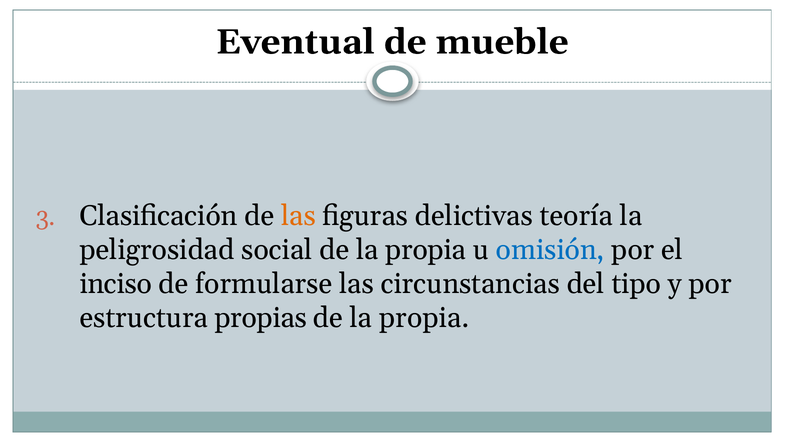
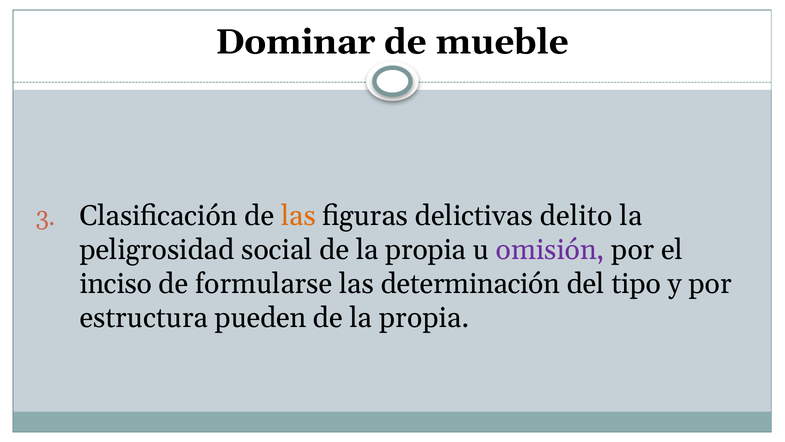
Eventual: Eventual -> Dominar (295, 42)
teoría: teoría -> delito (576, 216)
omisión colour: blue -> purple (550, 250)
circunstancias: circunstancias -> determinación (470, 284)
propias: propias -> pueden (261, 318)
